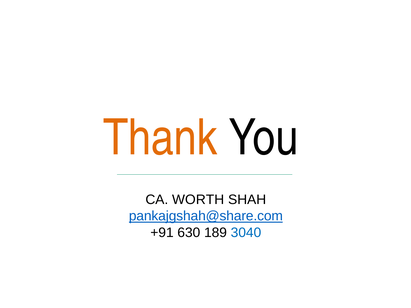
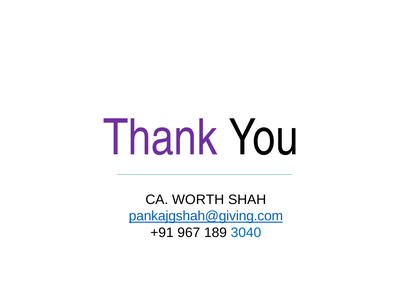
Thank colour: orange -> purple (160, 138)
pankajgshah@share.com: pankajgshah@share.com -> pankajgshah@giving.com (206, 216)
630: 630 -> 967 (189, 233)
